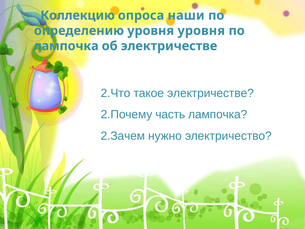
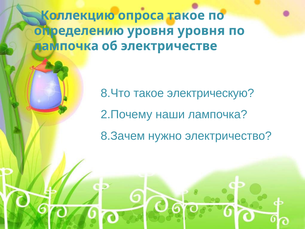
опроса наши: наши -> такое (186, 15)
2.Что: 2.Что -> 8.Что (115, 93)
такое электричестве: электричестве -> электрическую (211, 93)
часть: часть -> наши (170, 114)
2.Зачем: 2.Зачем -> 8.Зачем (123, 136)
